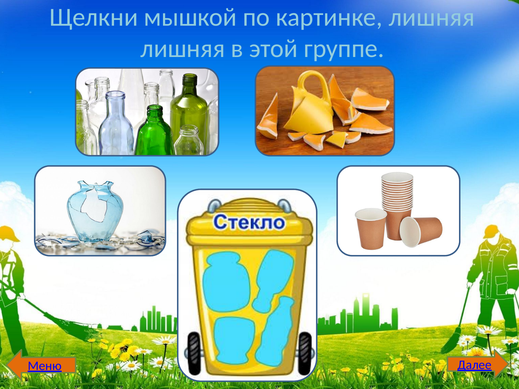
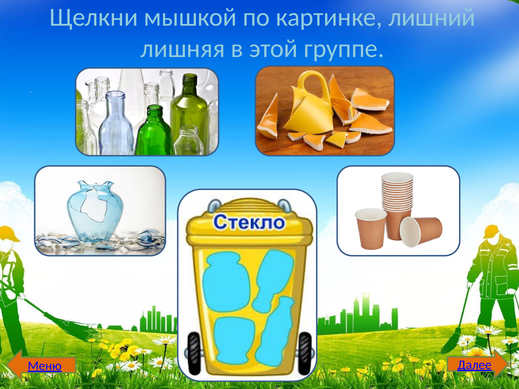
картинке лишняя: лишняя -> лишний (432, 17)
